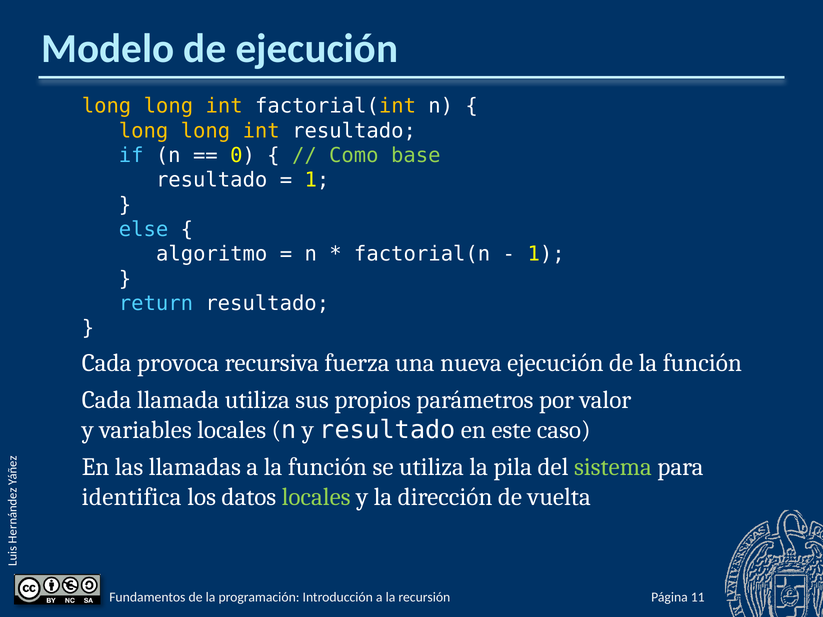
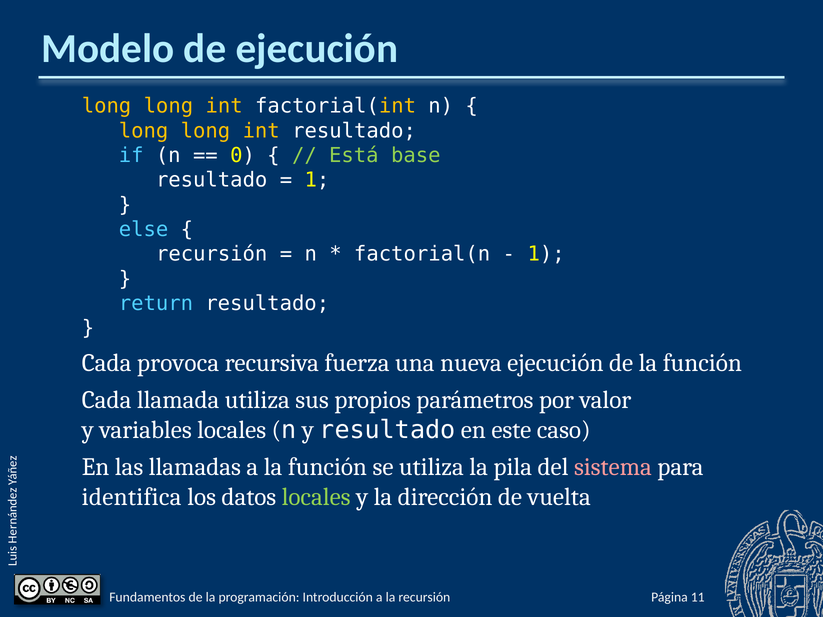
Como: Como -> Está (354, 155)
algoritmo: algoritmo -> recursión (212, 254)
sistema colour: light green -> pink (613, 467)
